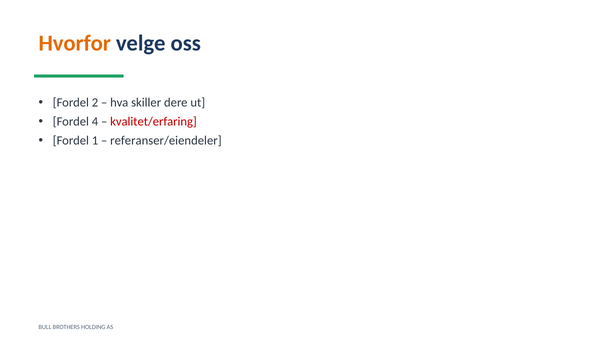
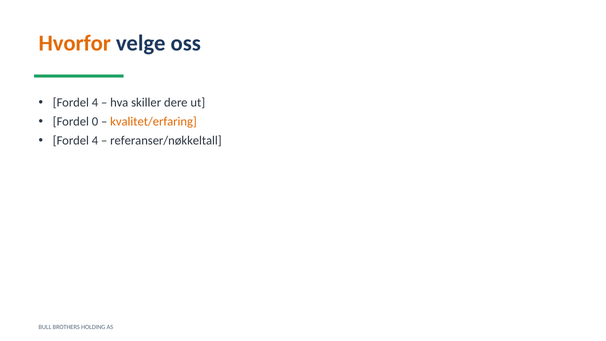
2: 2 -> 4 (95, 103)
4: 4 -> 0 (95, 122)
kvalitet/erfaring colour: red -> orange (154, 122)
1: 1 -> 4 (95, 141)
referanser/eiendeler: referanser/eiendeler -> referanser/nøkkeltall (166, 141)
